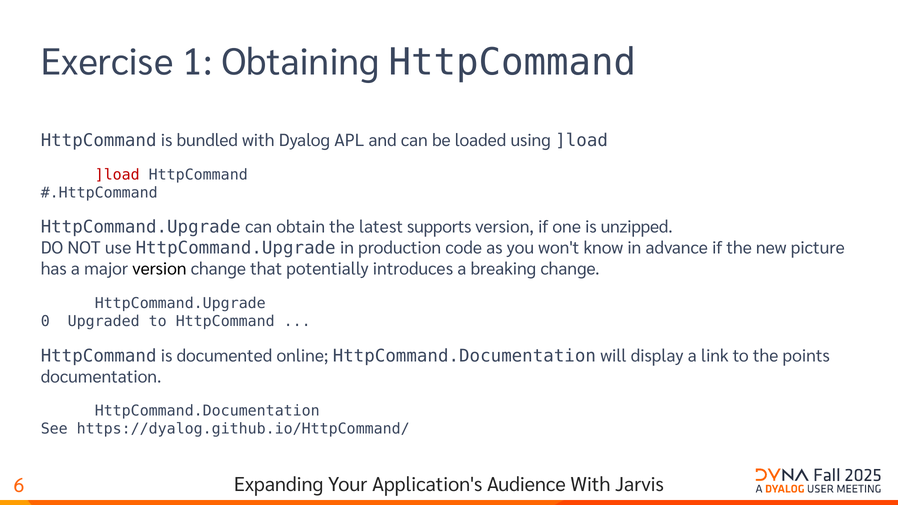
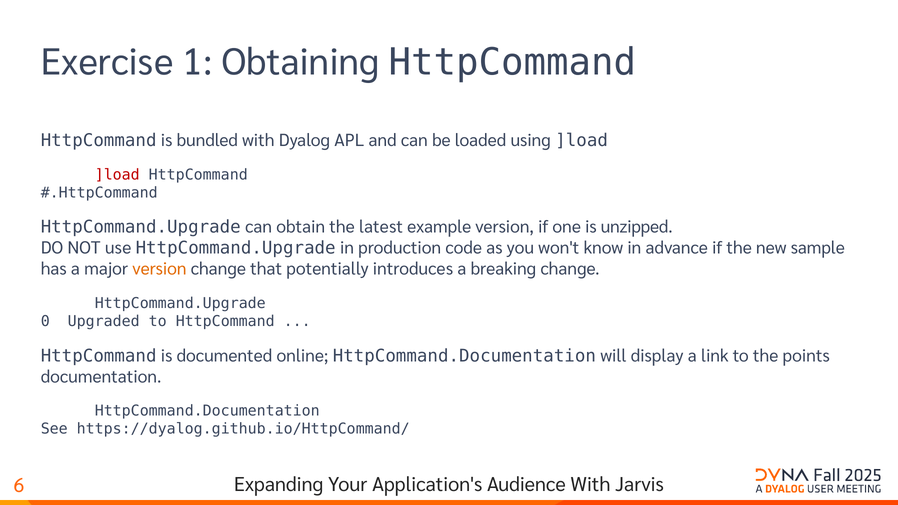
supports: supports -> example (439, 227)
picture: picture -> sample (818, 248)
version colour: black -> orange (159, 269)
